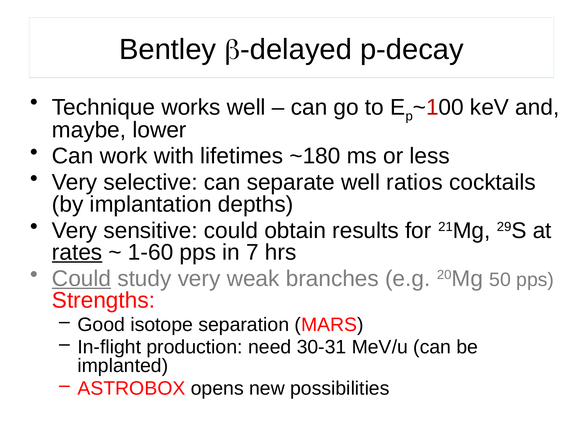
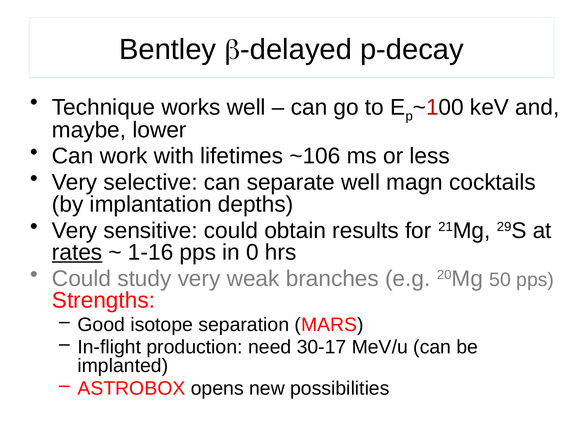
~180: ~180 -> ~106 (315, 156)
ratios: ratios -> magn (415, 183)
1-60: 1-60 -> 1-16 (151, 252)
7: 7 -> 0 (252, 252)
Could underline: present -> none (82, 279)
30-31: 30-31 -> 30-17 (322, 347)
